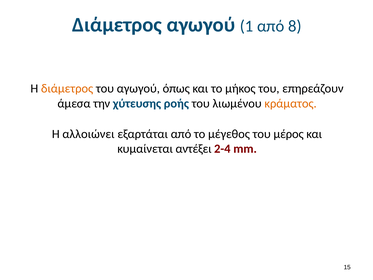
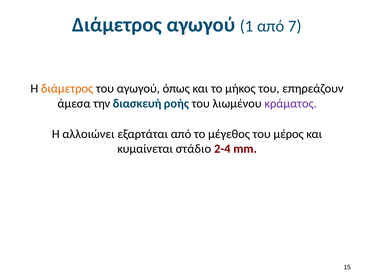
8: 8 -> 7 (295, 26)
χύτευσης: χύτευσης -> διασκευή (137, 103)
κράματος colour: orange -> purple (291, 103)
αντέξει: αντέξει -> στάδιο (193, 149)
